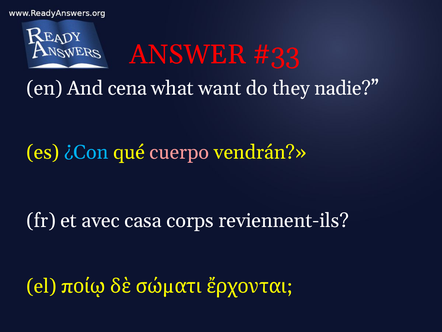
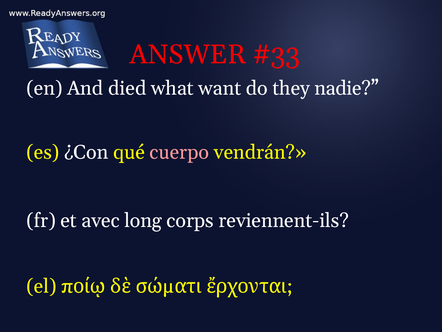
cena: cena -> died (127, 88)
¿Con colour: light blue -> white (86, 152)
casa: casa -> long (143, 220)
